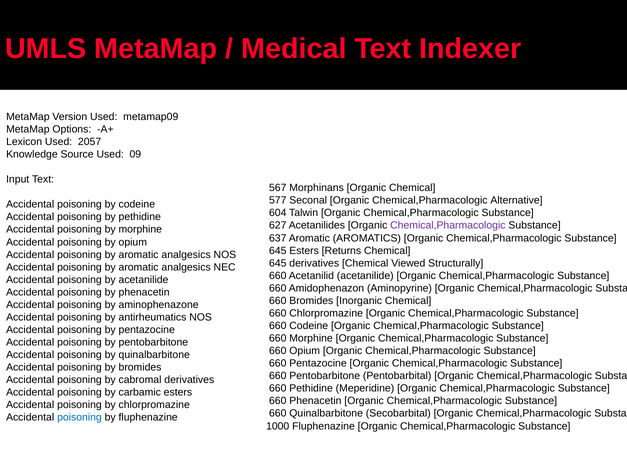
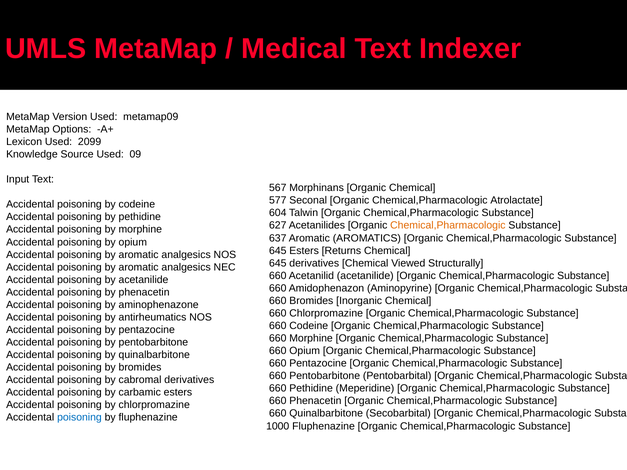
2057: 2057 -> 2099 (90, 142)
Alternative: Alternative -> Atrolactate (517, 201)
Chemical,Pharmacologic colour: purple -> orange (448, 226)
